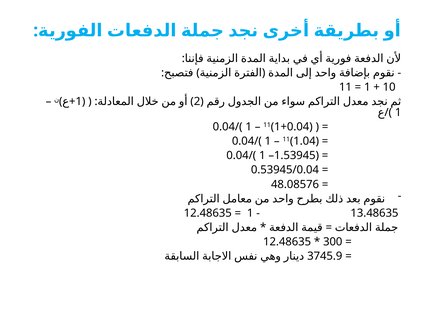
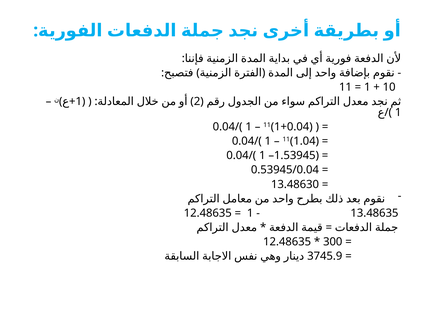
48.08576: 48.08576 -> 13.48630 (295, 184)
